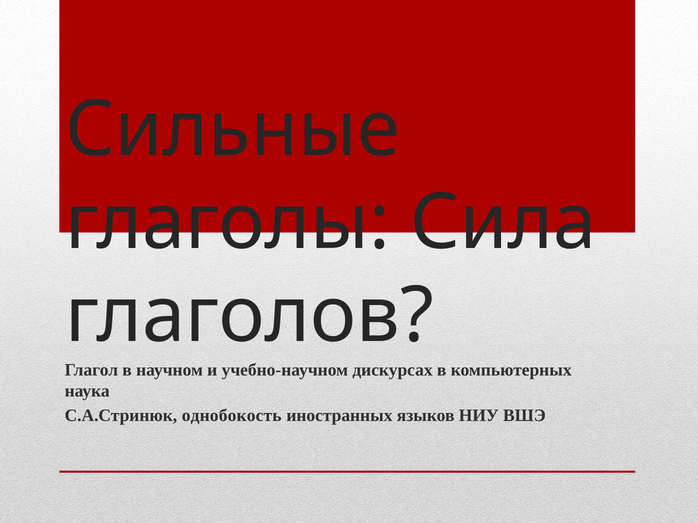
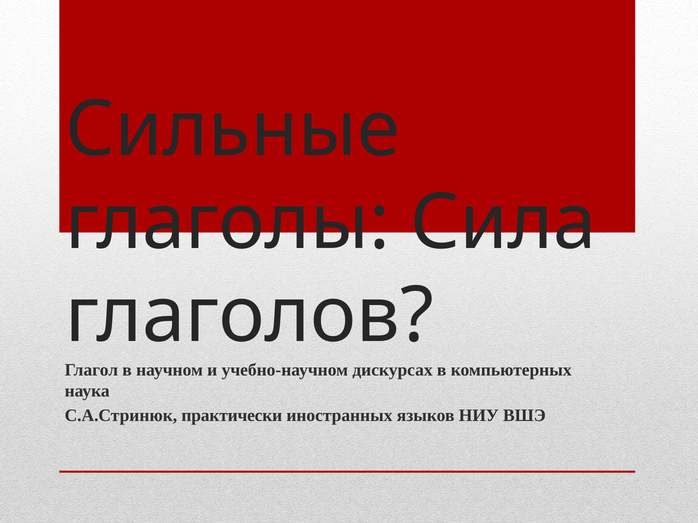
однобокость: однобокость -> практически (232, 416)
